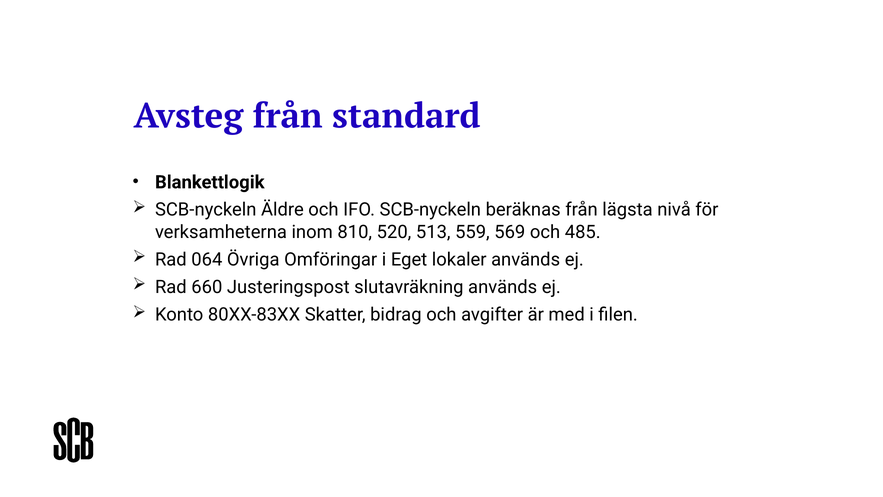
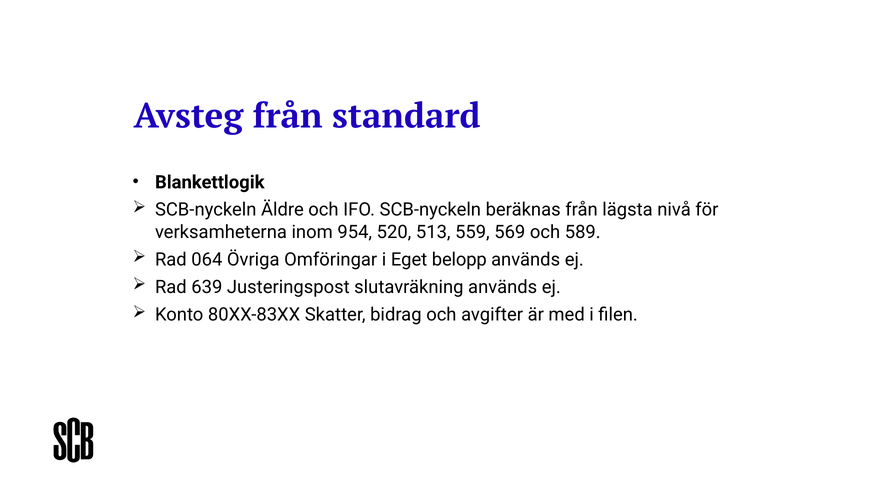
810: 810 -> 954 (355, 232)
485: 485 -> 589 (583, 232)
lokaler: lokaler -> belopp (459, 259)
660: 660 -> 639 (207, 287)
